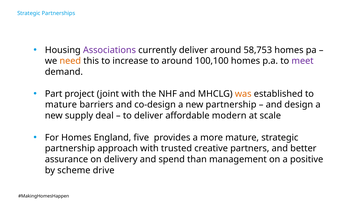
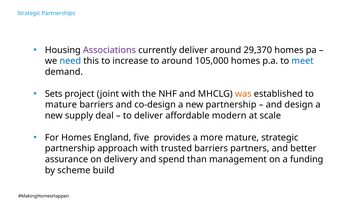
58,753: 58,753 -> 29,370 (258, 50)
need colour: orange -> blue (70, 61)
100,100: 100,100 -> 105,000 (212, 61)
meet colour: purple -> blue (303, 61)
Part: Part -> Sets (54, 94)
trusted creative: creative -> barriers (211, 148)
positive: positive -> funding (307, 159)
drive: drive -> build (104, 170)
